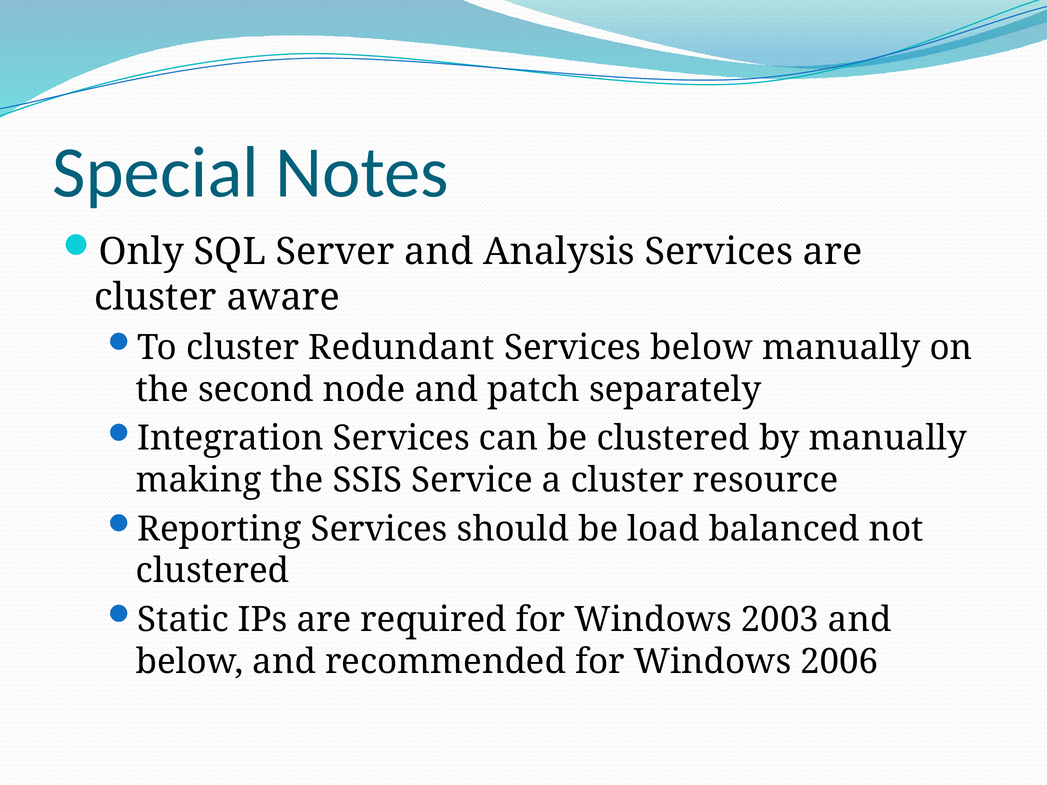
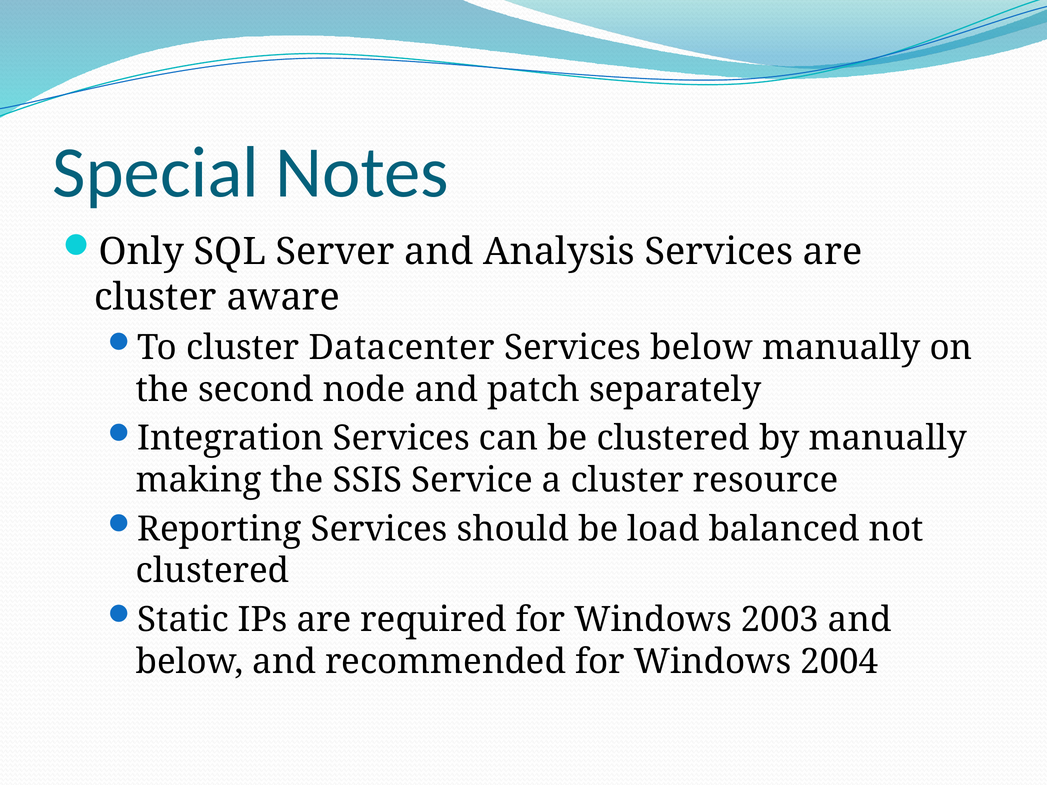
Redundant: Redundant -> Datacenter (402, 348)
2006: 2006 -> 2004 (839, 662)
